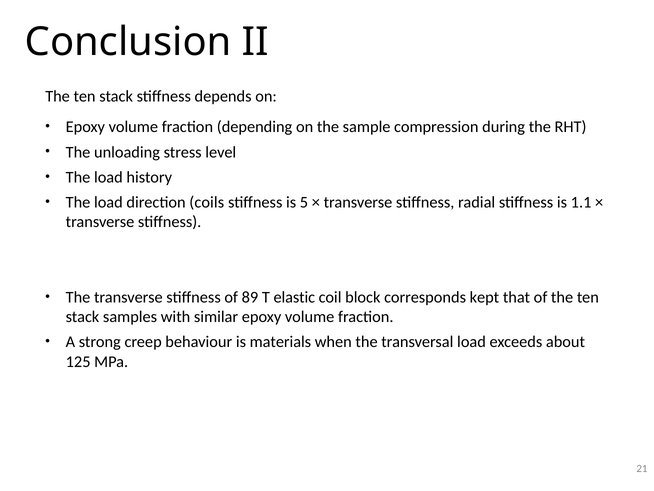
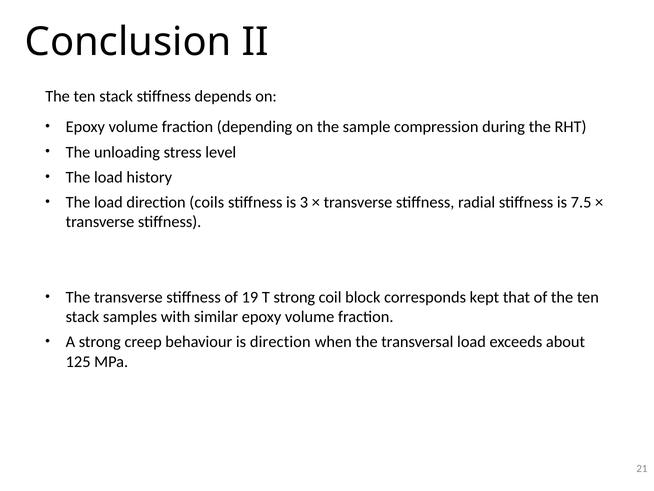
5: 5 -> 3 (304, 202)
1.1: 1.1 -> 7.5 (581, 202)
89: 89 -> 19 (250, 297)
T elastic: elastic -> strong (294, 297)
is materials: materials -> direction (280, 342)
